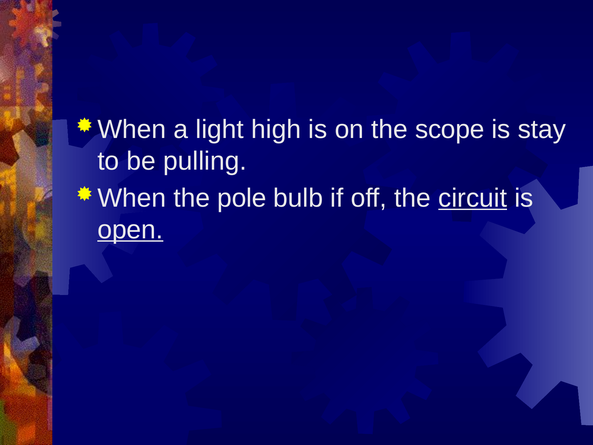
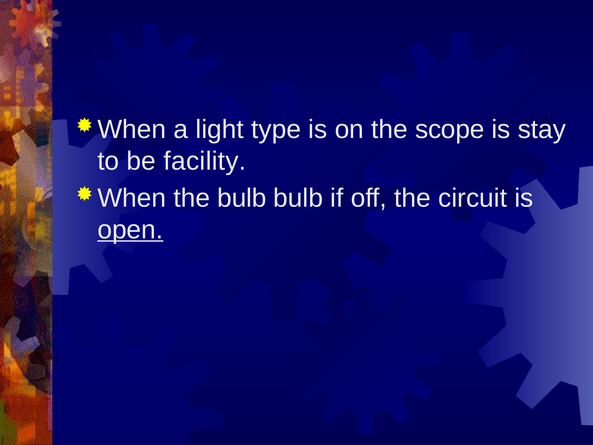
high: high -> type (276, 129)
pulling: pulling -> facility (205, 161)
the pole: pole -> bulb (242, 198)
circuit underline: present -> none (473, 198)
